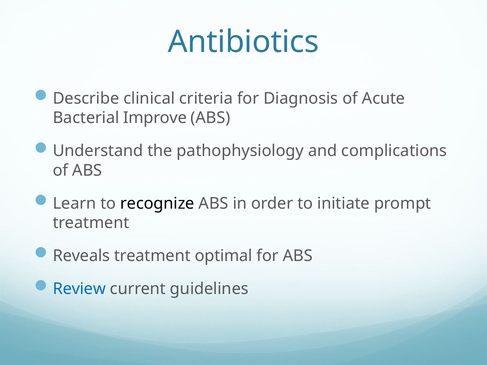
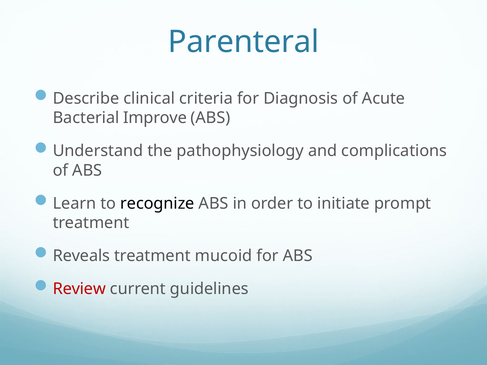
Antibiotics: Antibiotics -> Parenteral (243, 42)
optimal: optimal -> mucoid (224, 256)
Review colour: blue -> red (79, 289)
